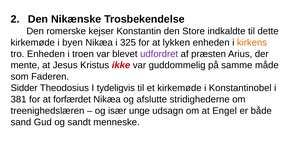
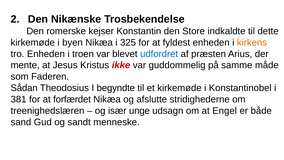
lykken: lykken -> fyldest (176, 42)
udfordret colour: purple -> blue (159, 54)
Sidder: Sidder -> Sådan (24, 88)
tydeligvis: tydeligvis -> begyndte (116, 88)
